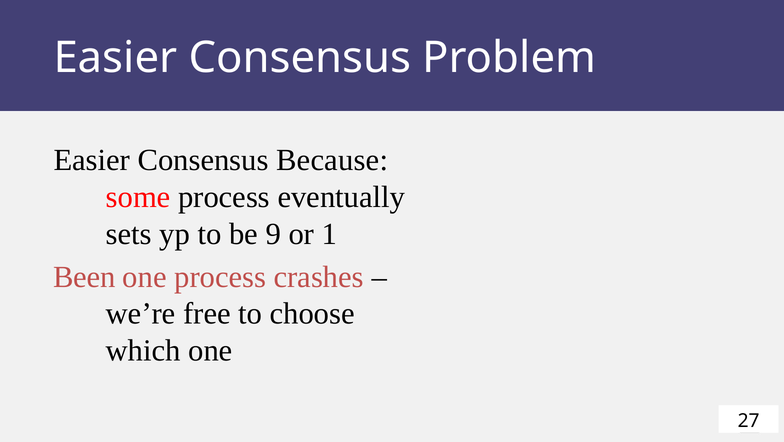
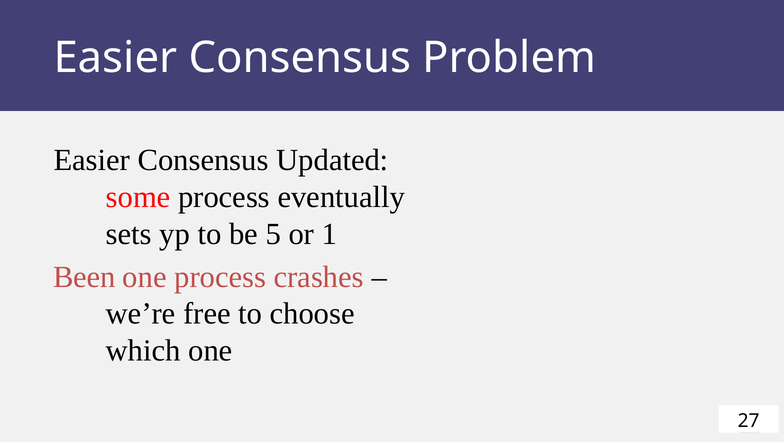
Because: Because -> Updated (332, 160)
9: 9 -> 5 (273, 234)
